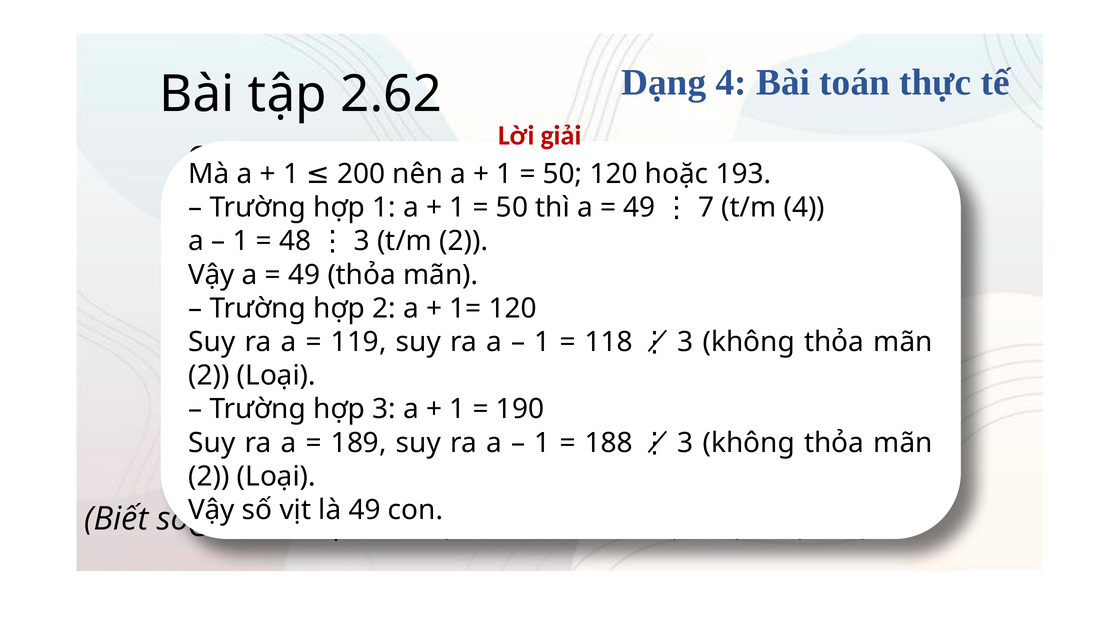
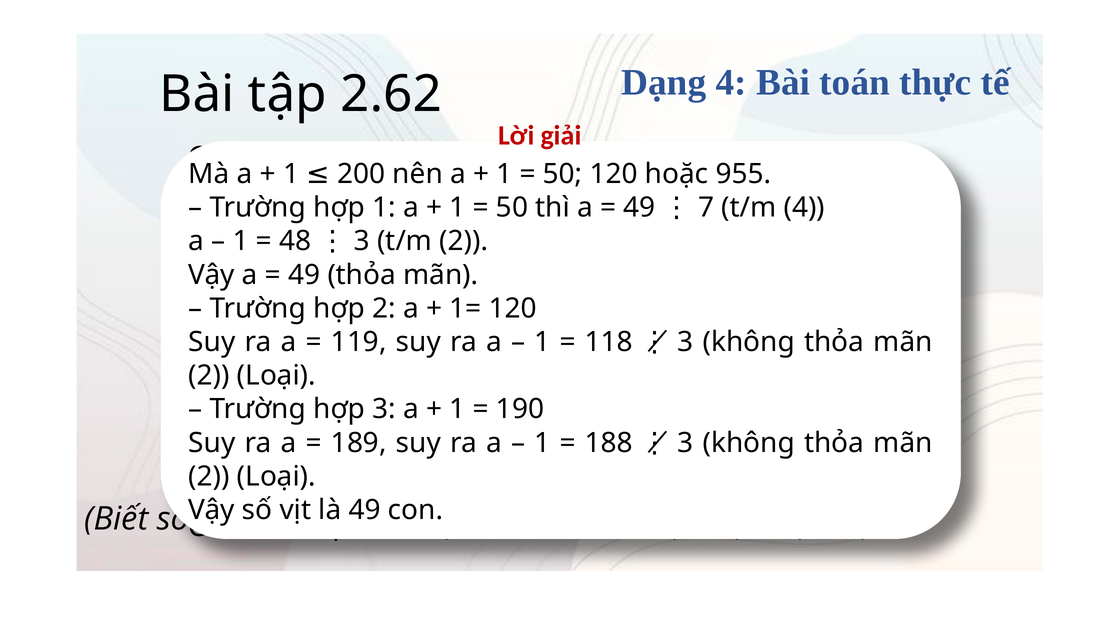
193: 193 -> 955 (743, 174)
